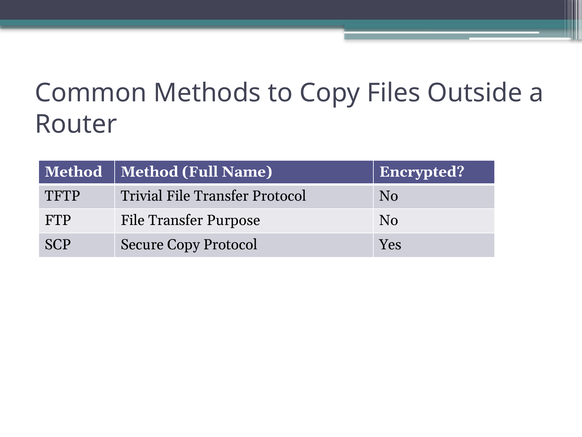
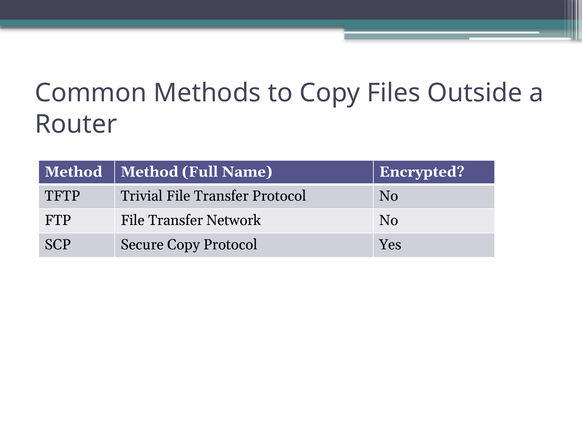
Purpose: Purpose -> Network (234, 220)
